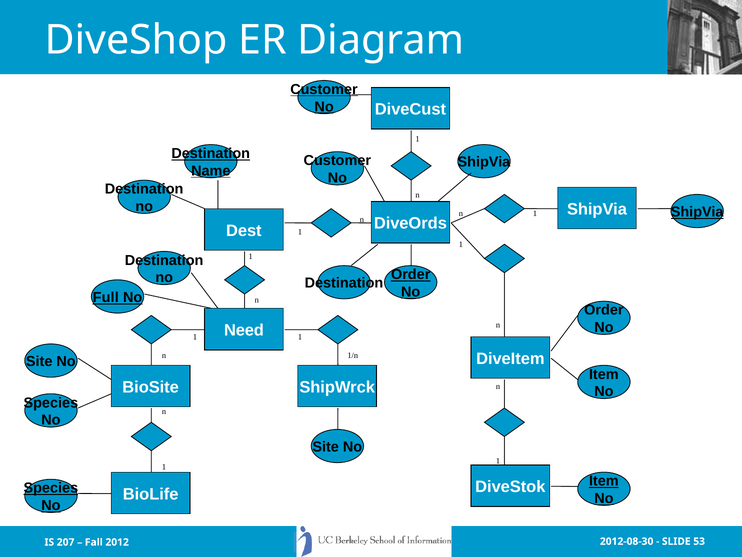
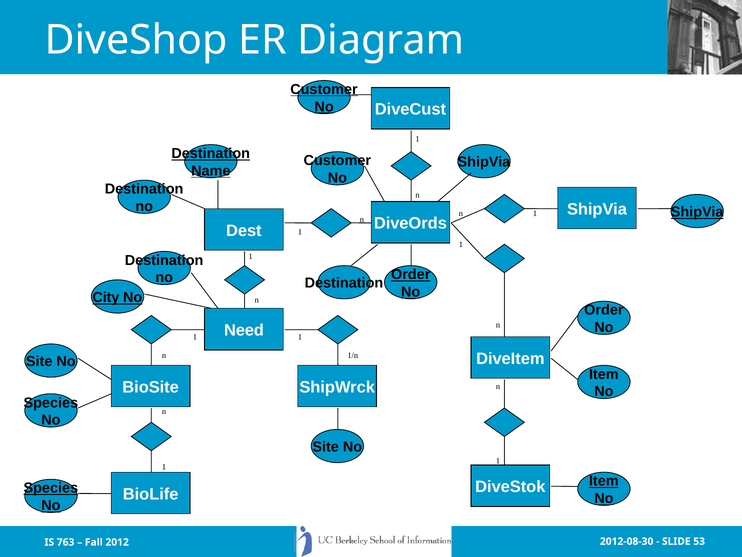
Full: Full -> City (106, 297)
207: 207 -> 763 (66, 542)
